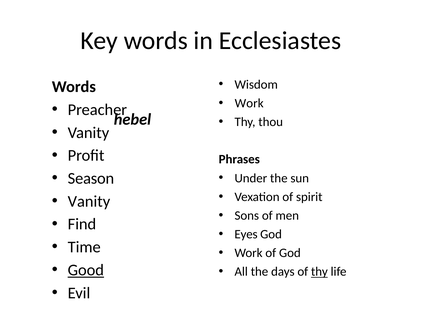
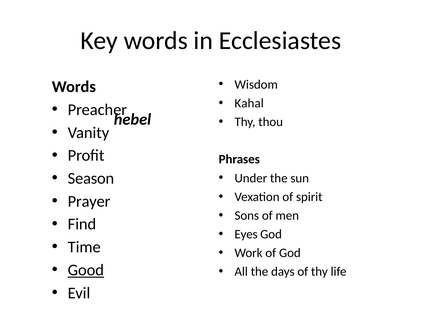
Work: Work -> Kahal (249, 103)
Vanity: Vanity -> Prayer (89, 202)
thy underline: present -> none (319, 272)
